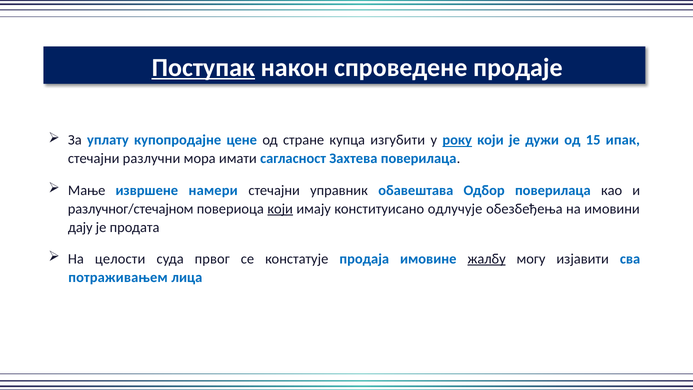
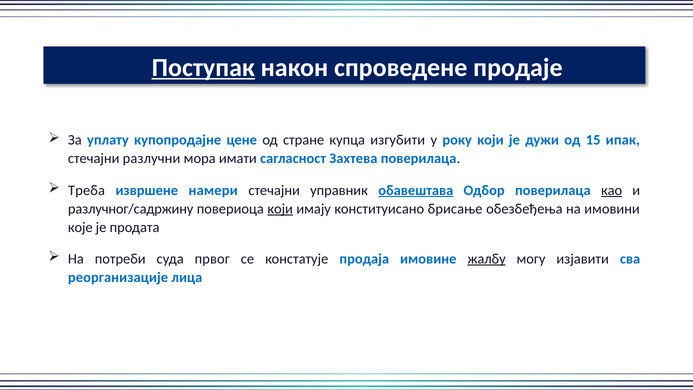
року underline: present -> none (457, 140)
Мање: Мање -> Треба (87, 190)
обавештава underline: none -> present (416, 190)
као underline: none -> present (612, 190)
разлучног/стечајном: разлучног/стечајном -> разлучног/садржину (131, 209)
одлучује: одлучује -> брисање (455, 209)
дају: дају -> које (80, 227)
целости: целости -> потреби (120, 259)
потраживањем: потраживањем -> реорганизације (118, 277)
